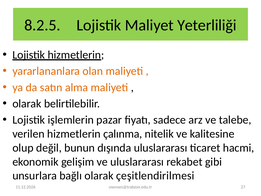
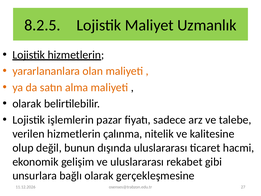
Yeterliliği: Yeterliliği -> Uzmanlık (207, 25)
çeşitlendirilmesi: çeşitlendirilmesi -> gerçekleşmesine (155, 176)
